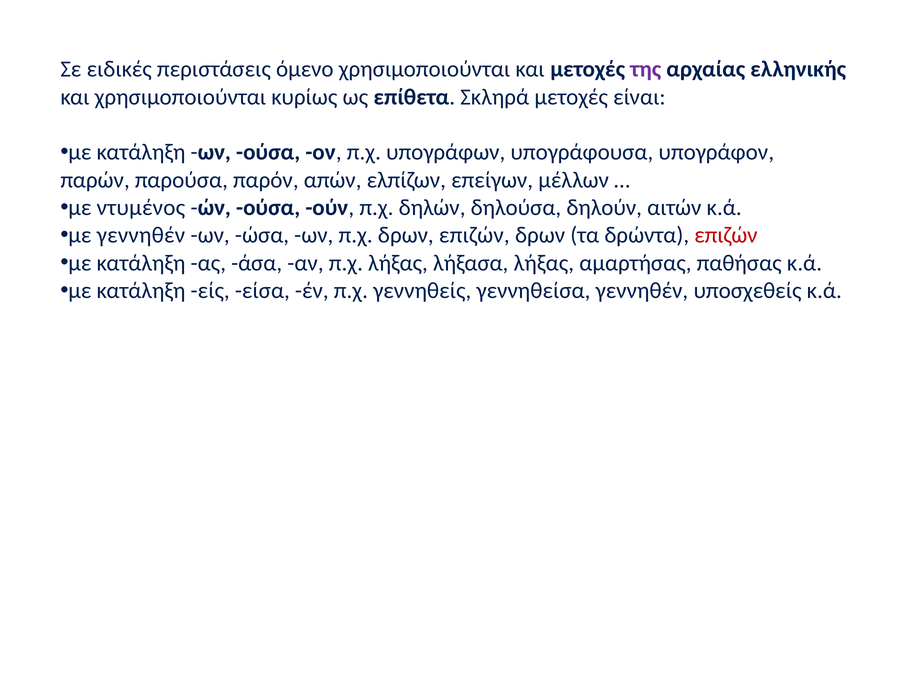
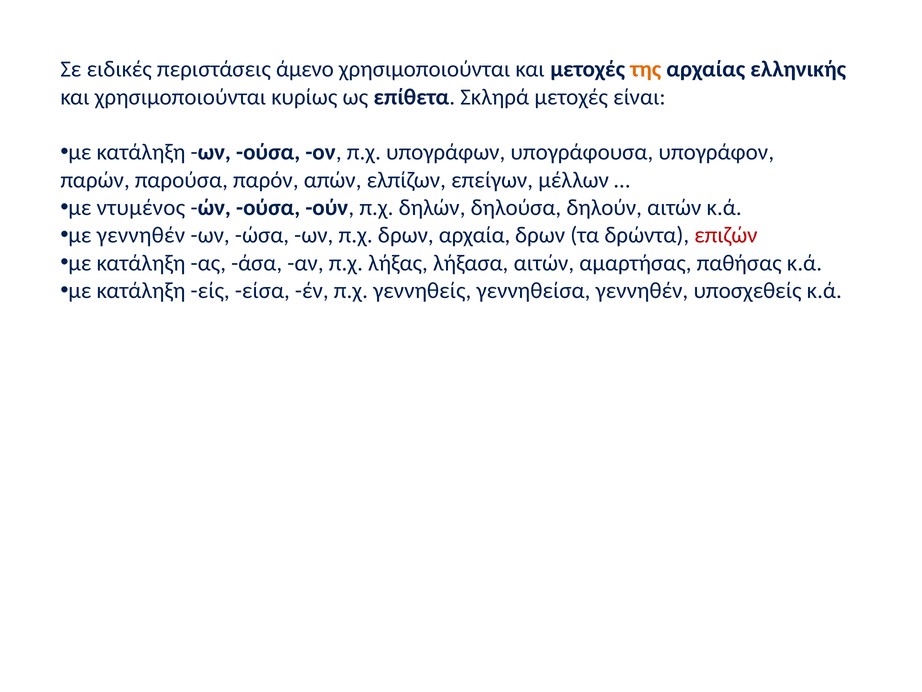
όμενο: όμενο -> άμενο (305, 69)
της colour: purple -> orange (646, 69)
δρων επιζών: επιζών -> αρχαία (475, 235)
λήξασα λήξας: λήξας -> αιτών (544, 263)
